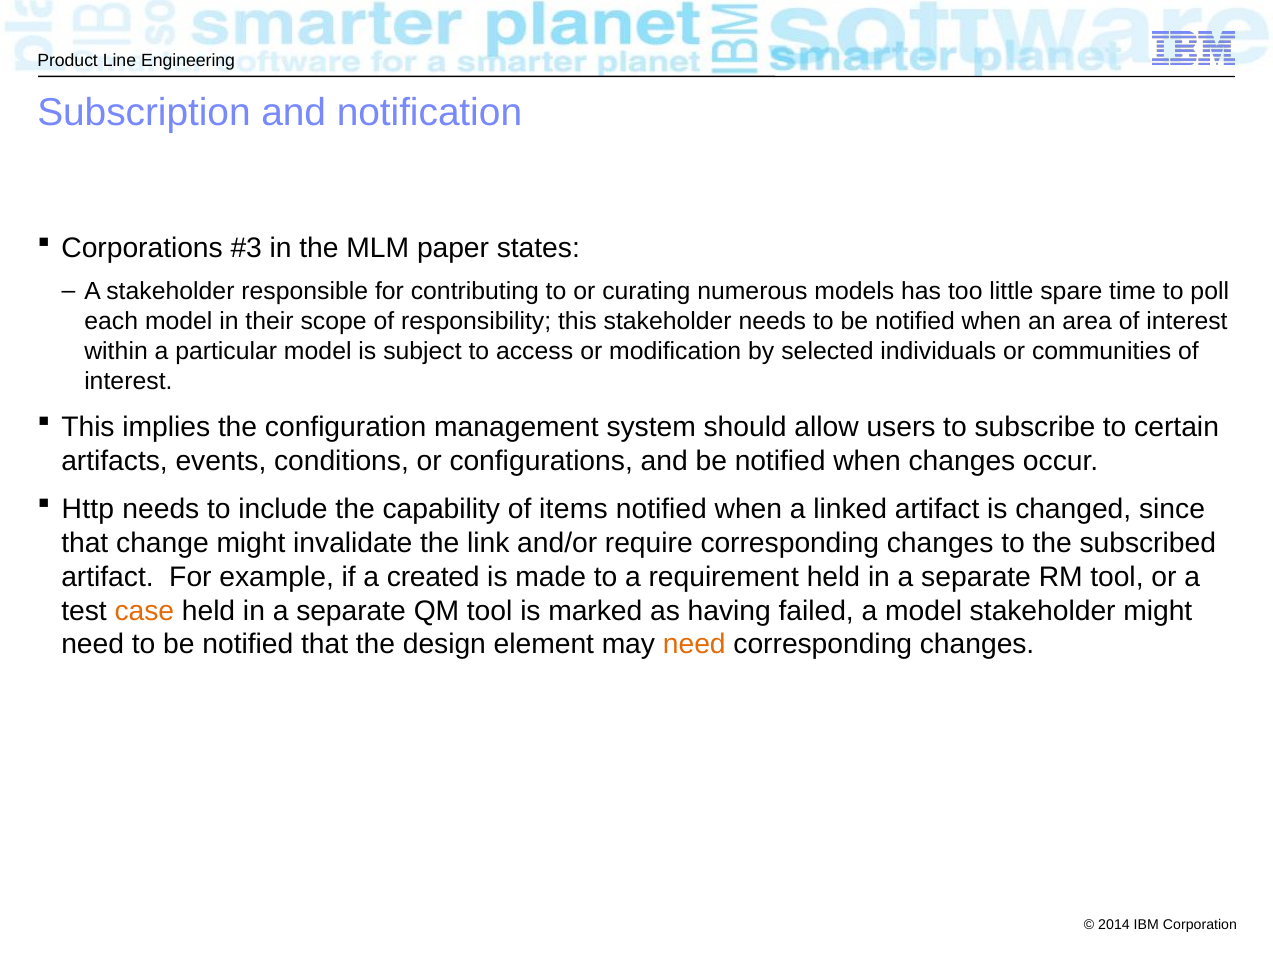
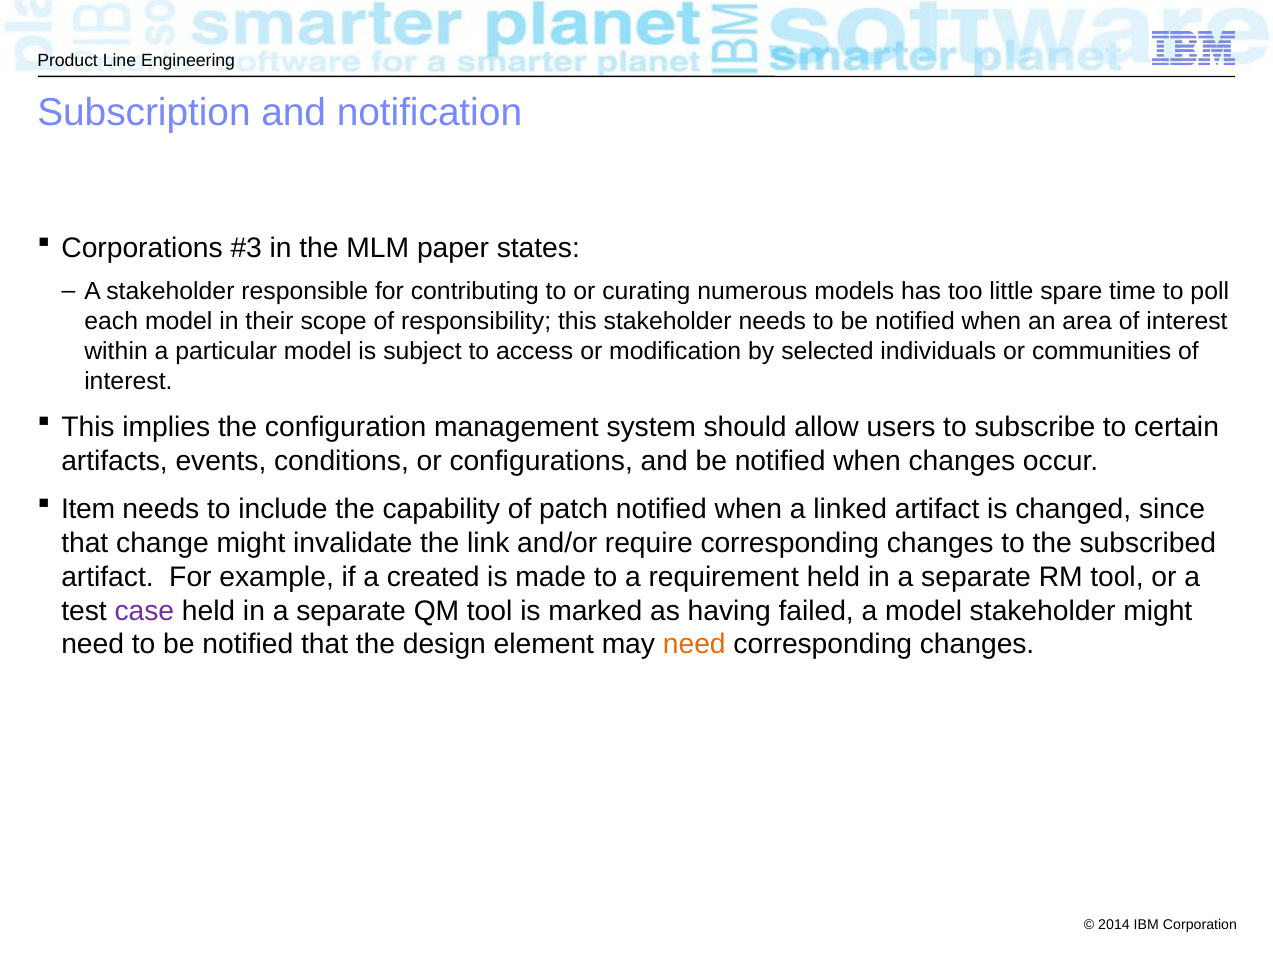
Http: Http -> Item (88, 509)
items: items -> patch (574, 509)
case colour: orange -> purple (144, 611)
